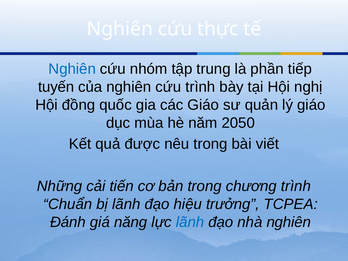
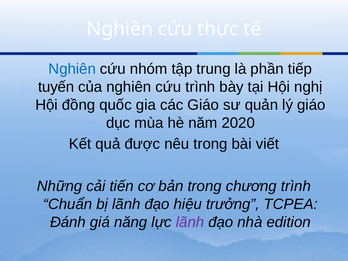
2050: 2050 -> 2020 (238, 123)
lãnh colour: blue -> purple (190, 222)
nhà nghiên: nghiên -> edition (289, 222)
